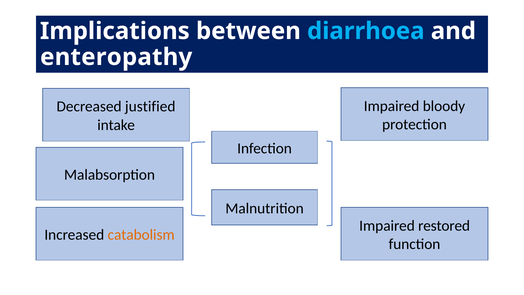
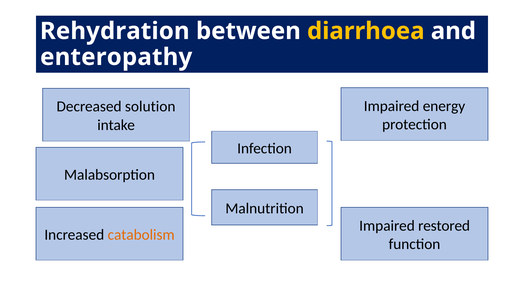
Implications: Implications -> Rehydration (115, 31)
diarrhoea colour: light blue -> yellow (366, 31)
bloody: bloody -> energy (444, 106)
justified: justified -> solution (150, 107)
